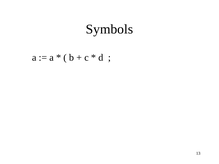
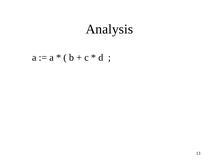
Symbols: Symbols -> Analysis (109, 29)
